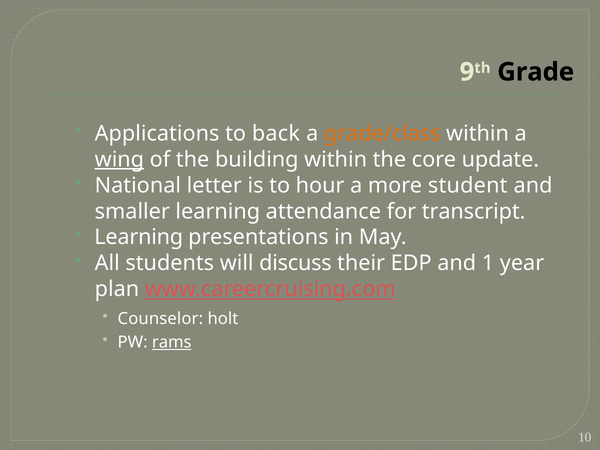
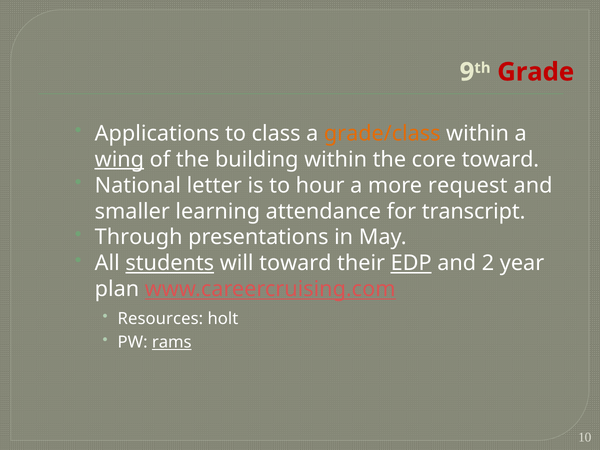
Grade colour: black -> red (536, 72)
back: back -> class (276, 133)
core update: update -> toward (500, 159)
student: student -> request (468, 185)
Learning: Learning -> Through (139, 237)
students underline: none -> present (170, 263)
will discuss: discuss -> toward (295, 263)
EDP underline: none -> present (411, 263)
1: 1 -> 2 (488, 263)
Counselor: Counselor -> Resources (160, 319)
